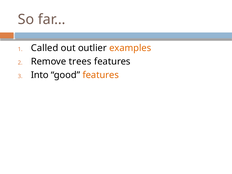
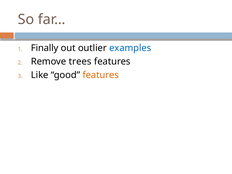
Called: Called -> Finally (45, 48)
examples colour: orange -> blue (130, 48)
Into: Into -> Like (40, 75)
